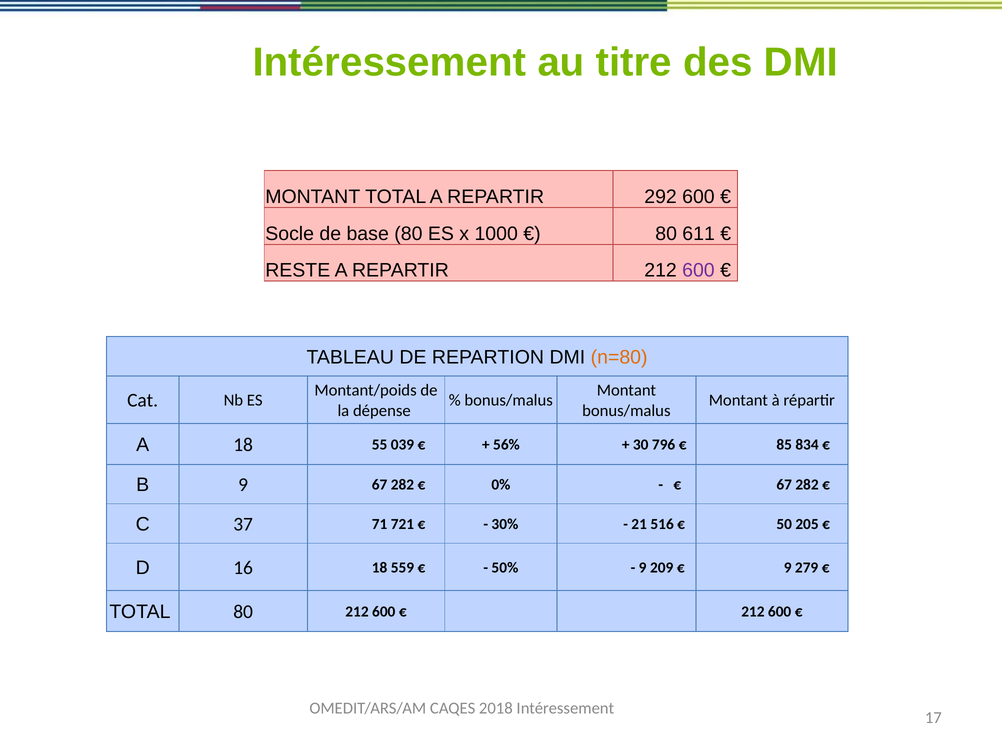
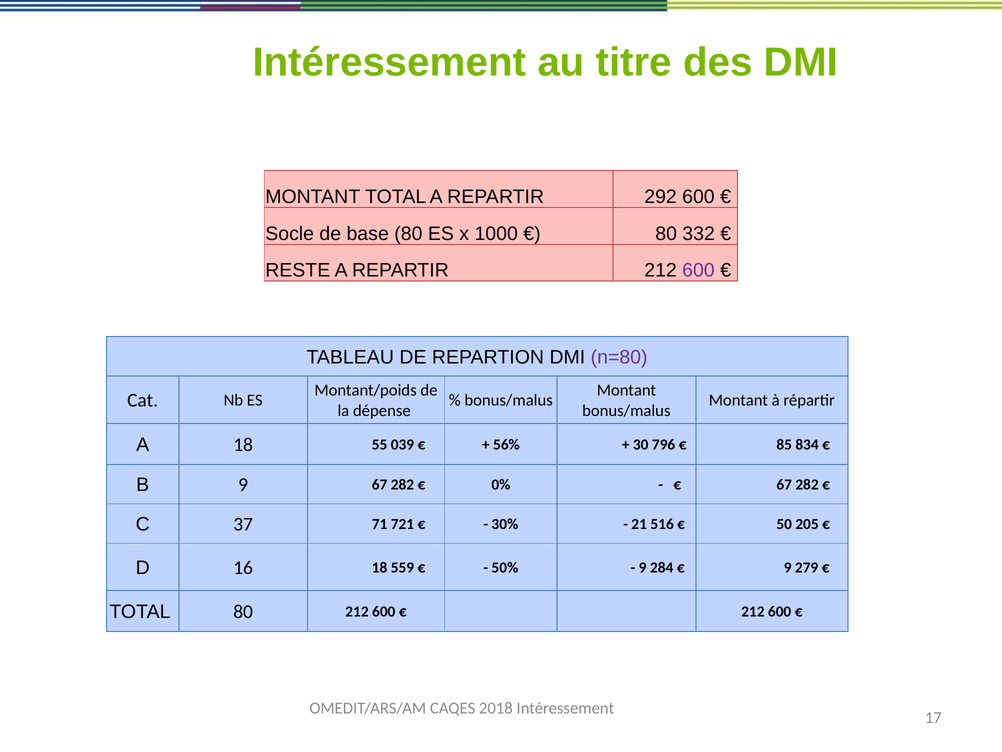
611: 611 -> 332 (699, 234)
n=80 colour: orange -> purple (619, 357)
209: 209 -> 284 (662, 567)
